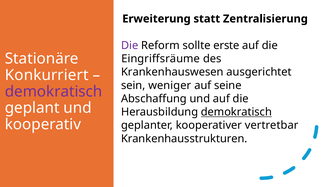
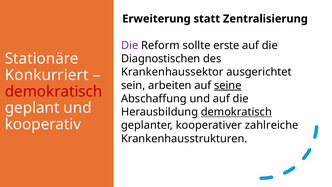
Eingriffsräume: Eingriffsräume -> Diagnostischen (161, 59)
Krankenhauswesen: Krankenhauswesen -> Krankenhaussektor (172, 72)
weniger: weniger -> arbeiten (170, 85)
seine underline: none -> present (228, 85)
demokratisch colour: purple -> red (54, 91)
vertretbar: vertretbar -> zahlreiche (272, 125)
